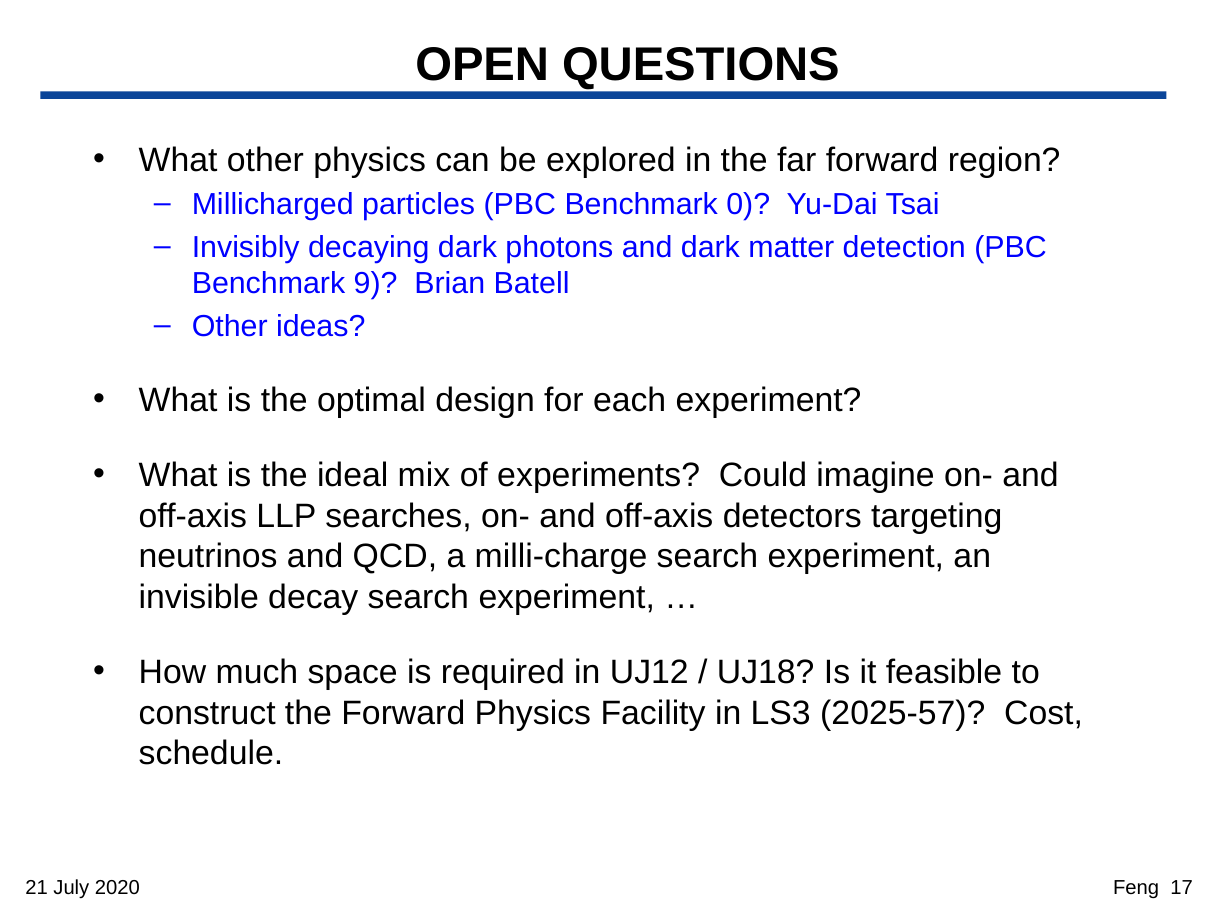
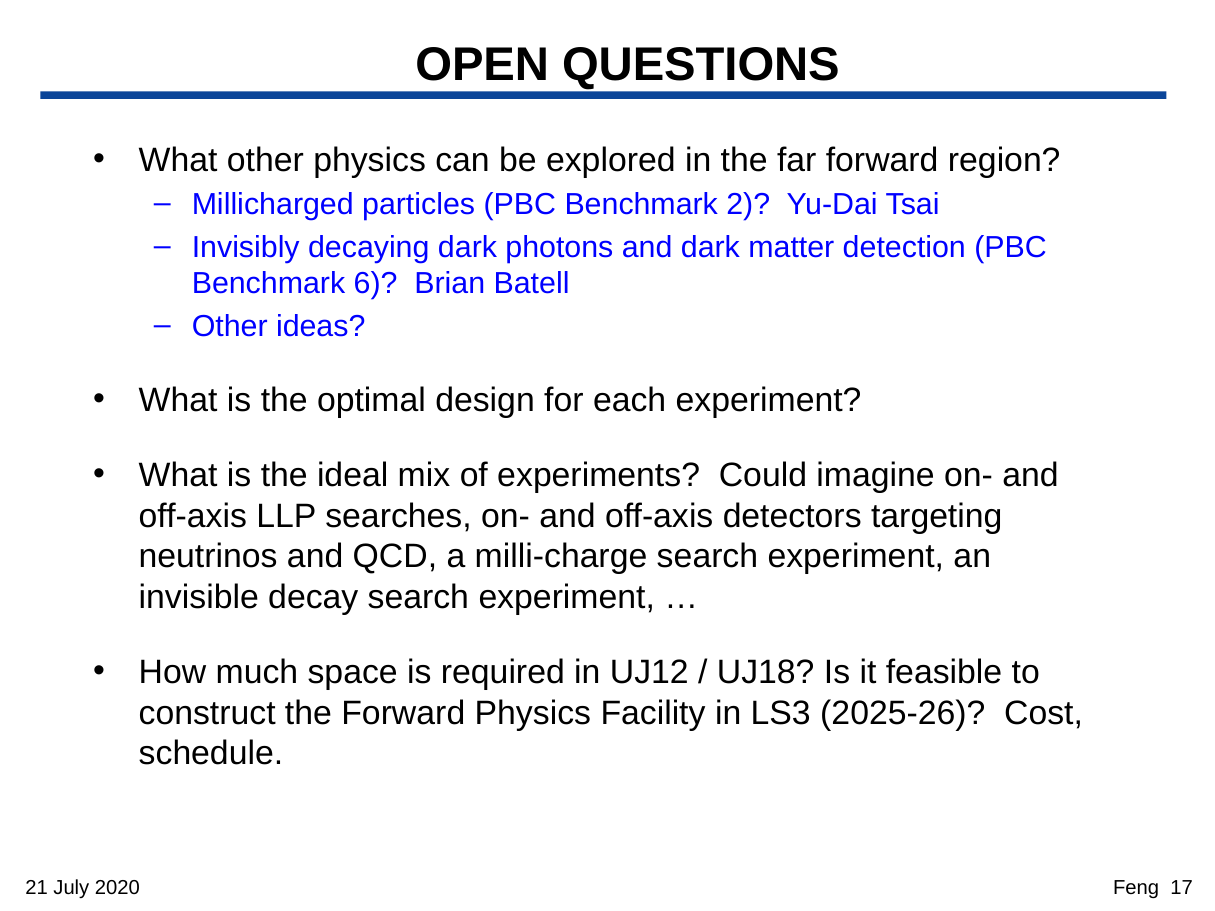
0: 0 -> 2 (748, 205)
9: 9 -> 6 (376, 284)
2025-57: 2025-57 -> 2025-26 (903, 713)
